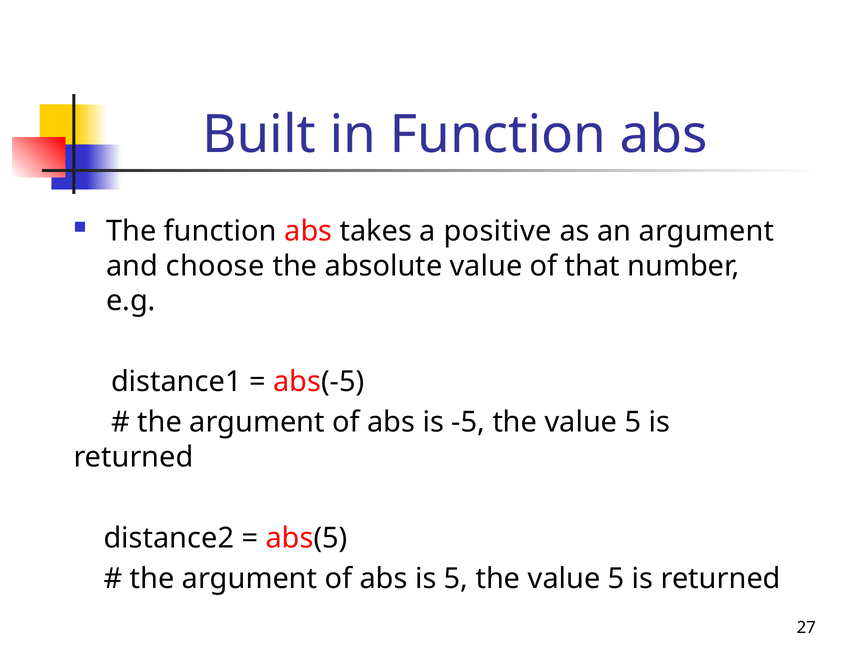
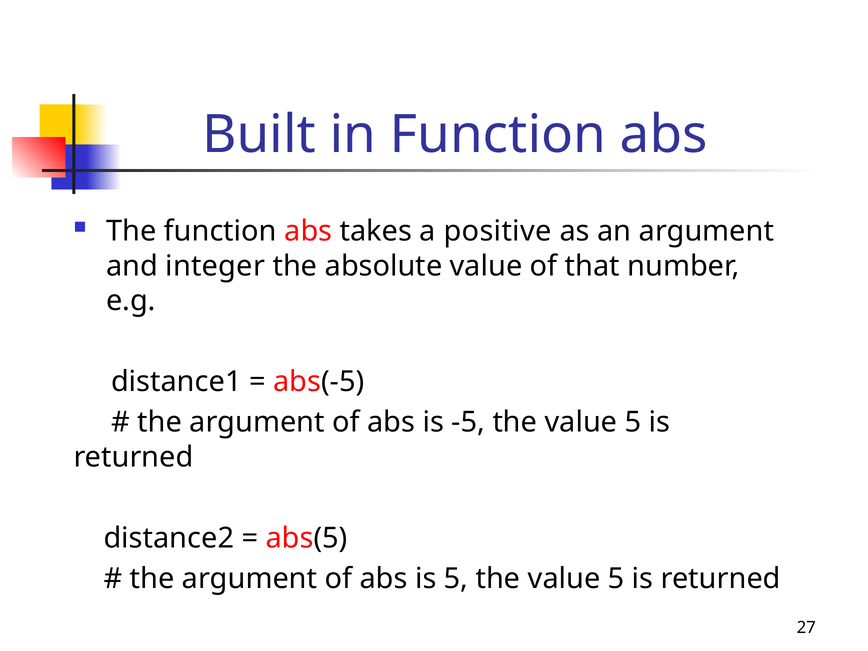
choose: choose -> integer (215, 266)
